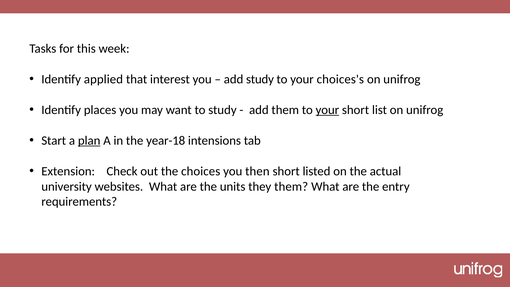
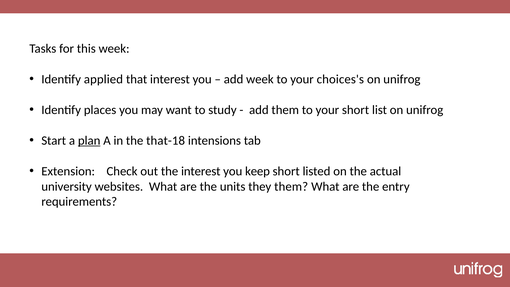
add study: study -> week (260, 79)
your underline: present -> none (327, 110)
year-18: year-18 -> that-18 (166, 140)
the choices: choices -> interest (201, 171)
then: then -> keep (257, 171)
